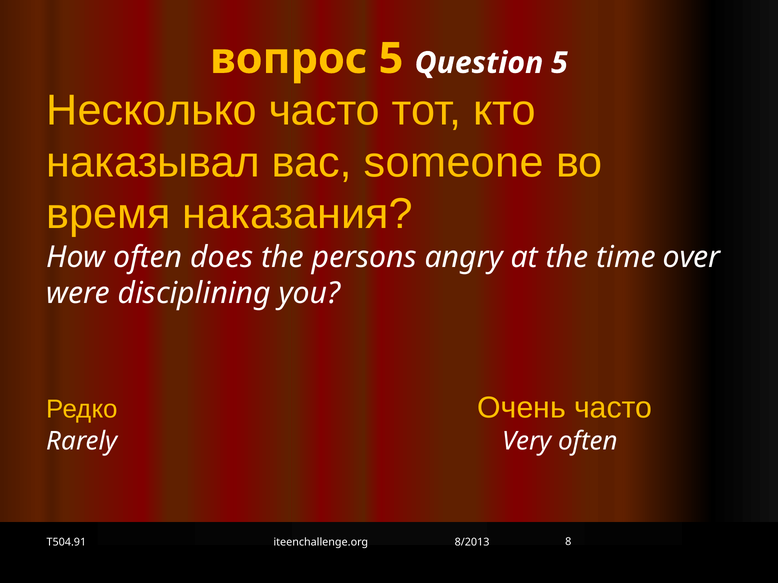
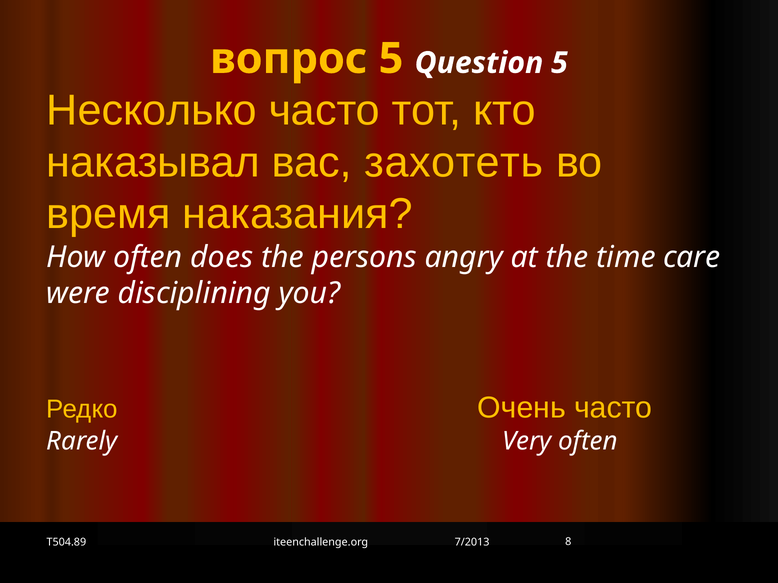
someone: someone -> захотеть (454, 162)
over: over -> care (692, 257)
T504.91: T504.91 -> T504.89 (66, 543)
8/2013: 8/2013 -> 7/2013 (472, 543)
